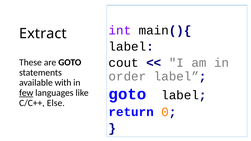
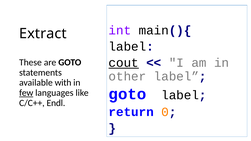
cout underline: none -> present (124, 63)
order: order -> other (127, 76)
Else: Else -> Endl (56, 103)
